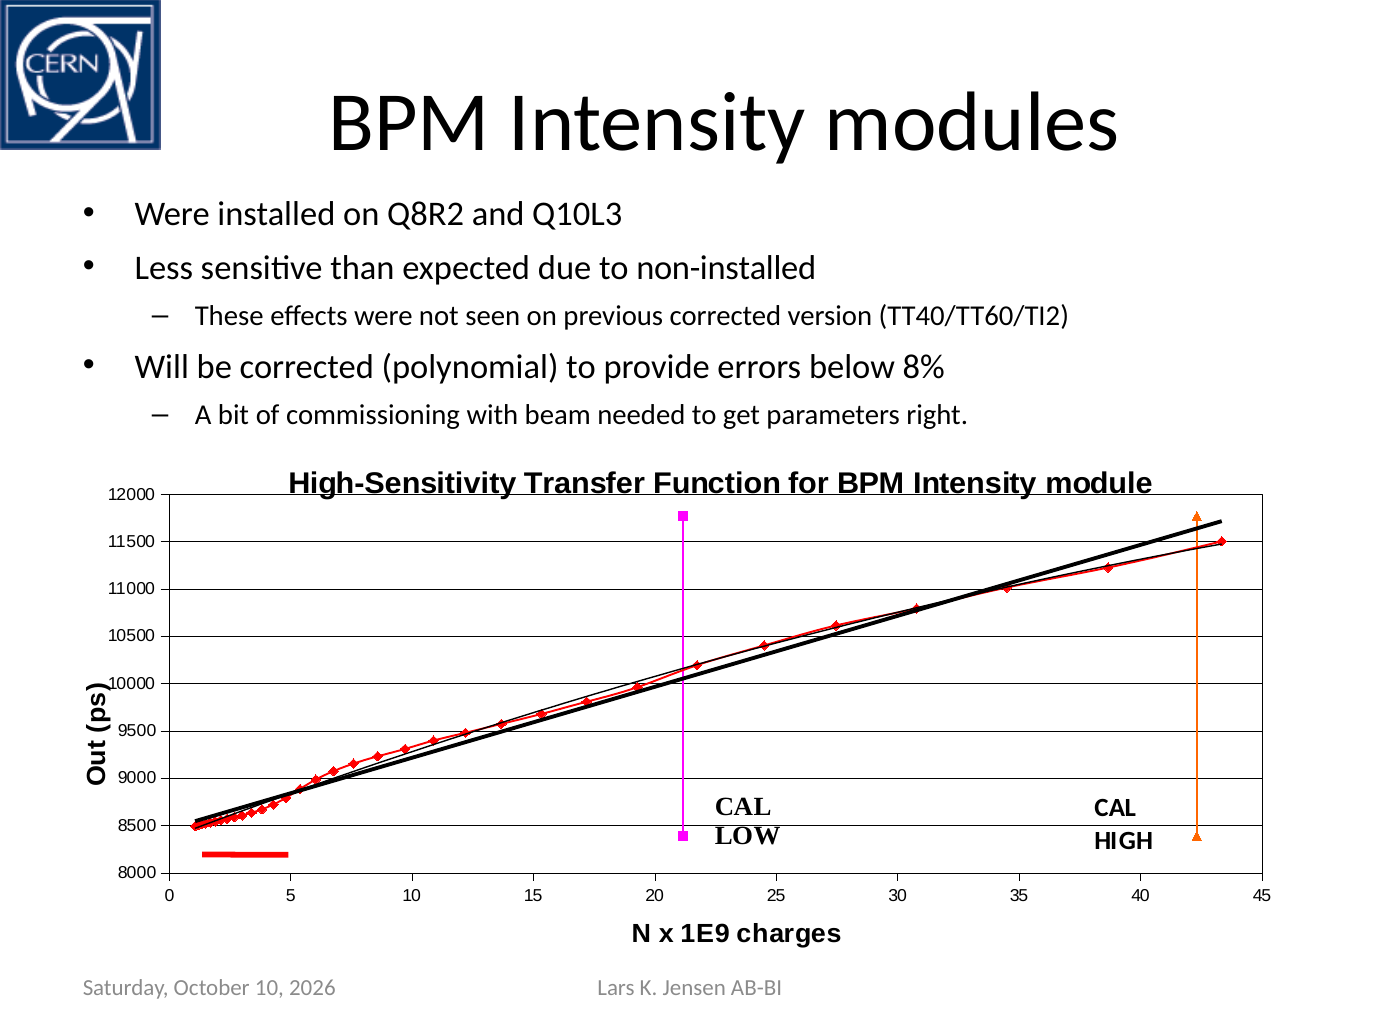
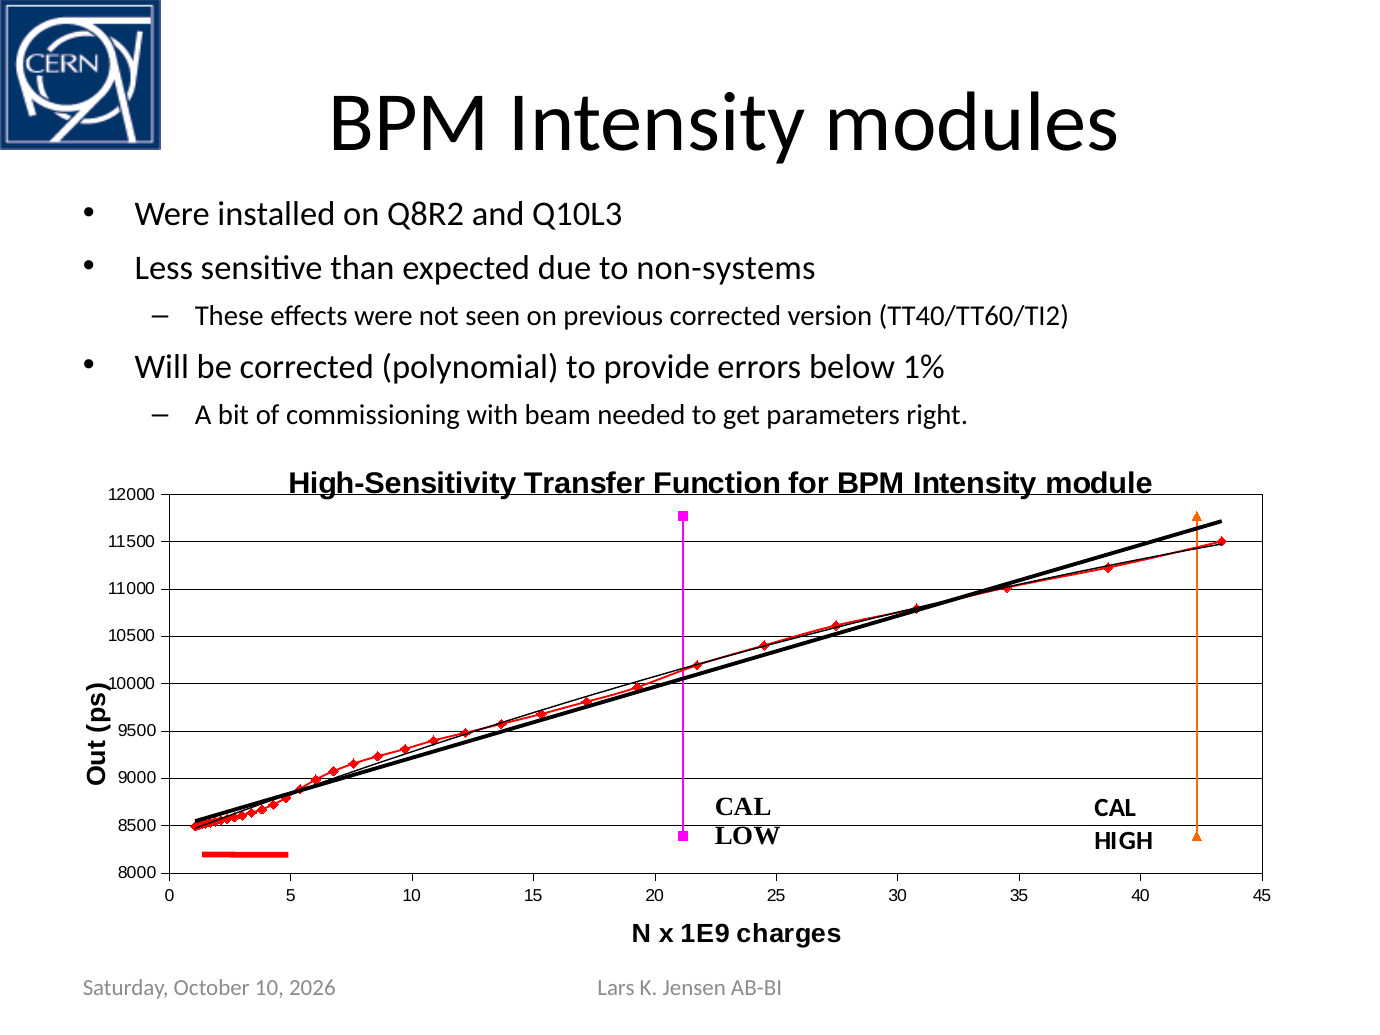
non-installed: non-installed -> non-systems (726, 268)
8%: 8% -> 1% (924, 367)
